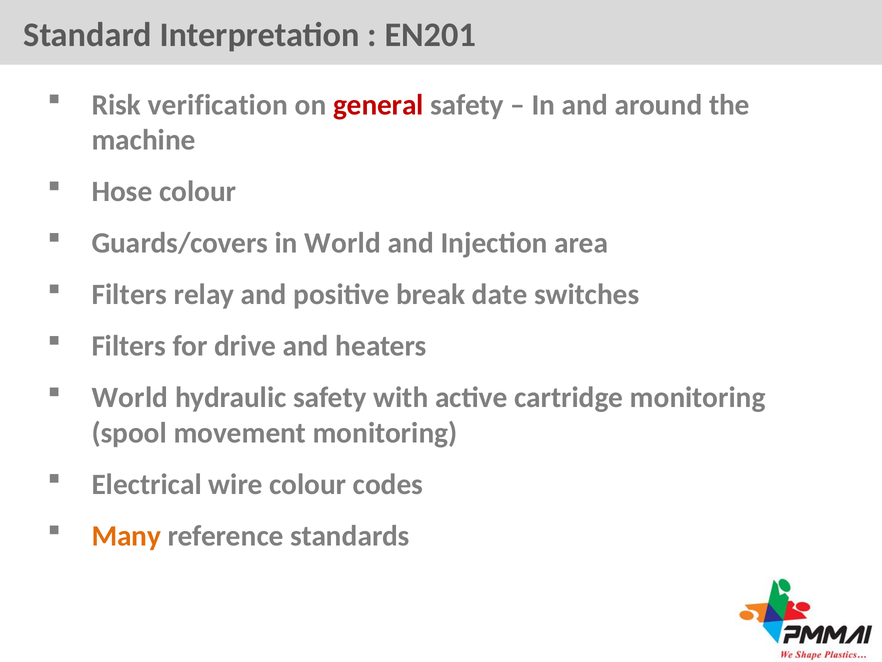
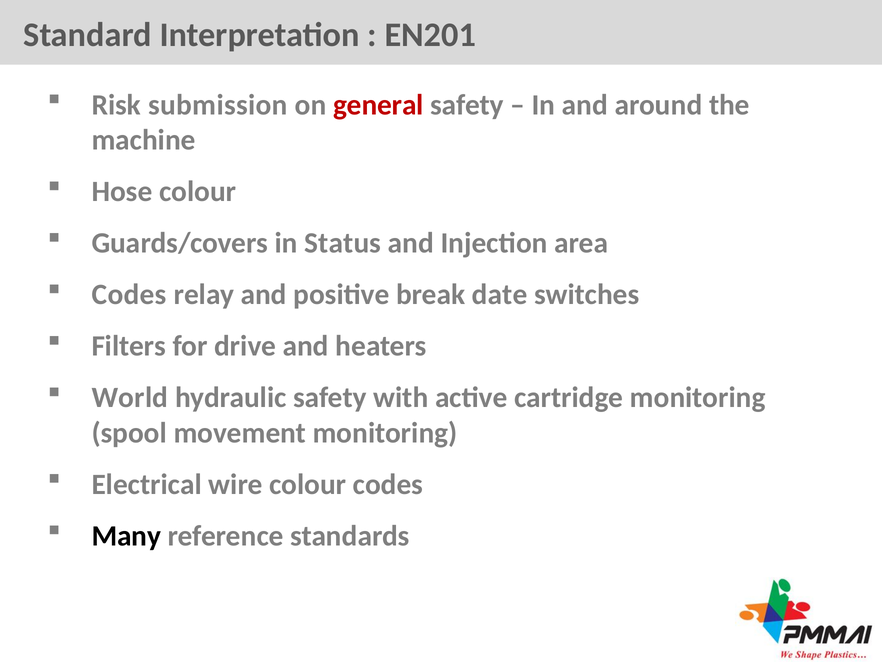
verification: verification -> submission (218, 105)
in World: World -> Status (343, 243)
Filters: Filters -> Codes (129, 295)
Many colour: orange -> black (126, 536)
